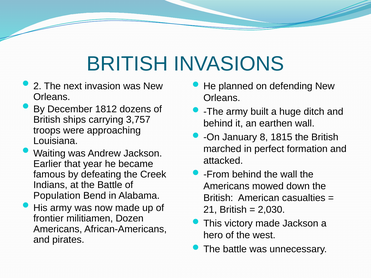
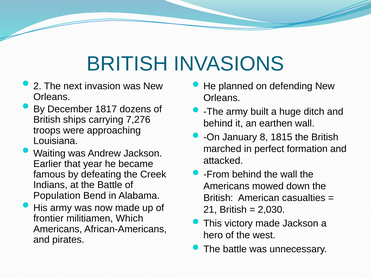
1812: 1812 -> 1817 (106, 109)
3,757: 3,757 -> 7,276 (138, 120)
Dozen: Dozen -> Which (130, 219)
